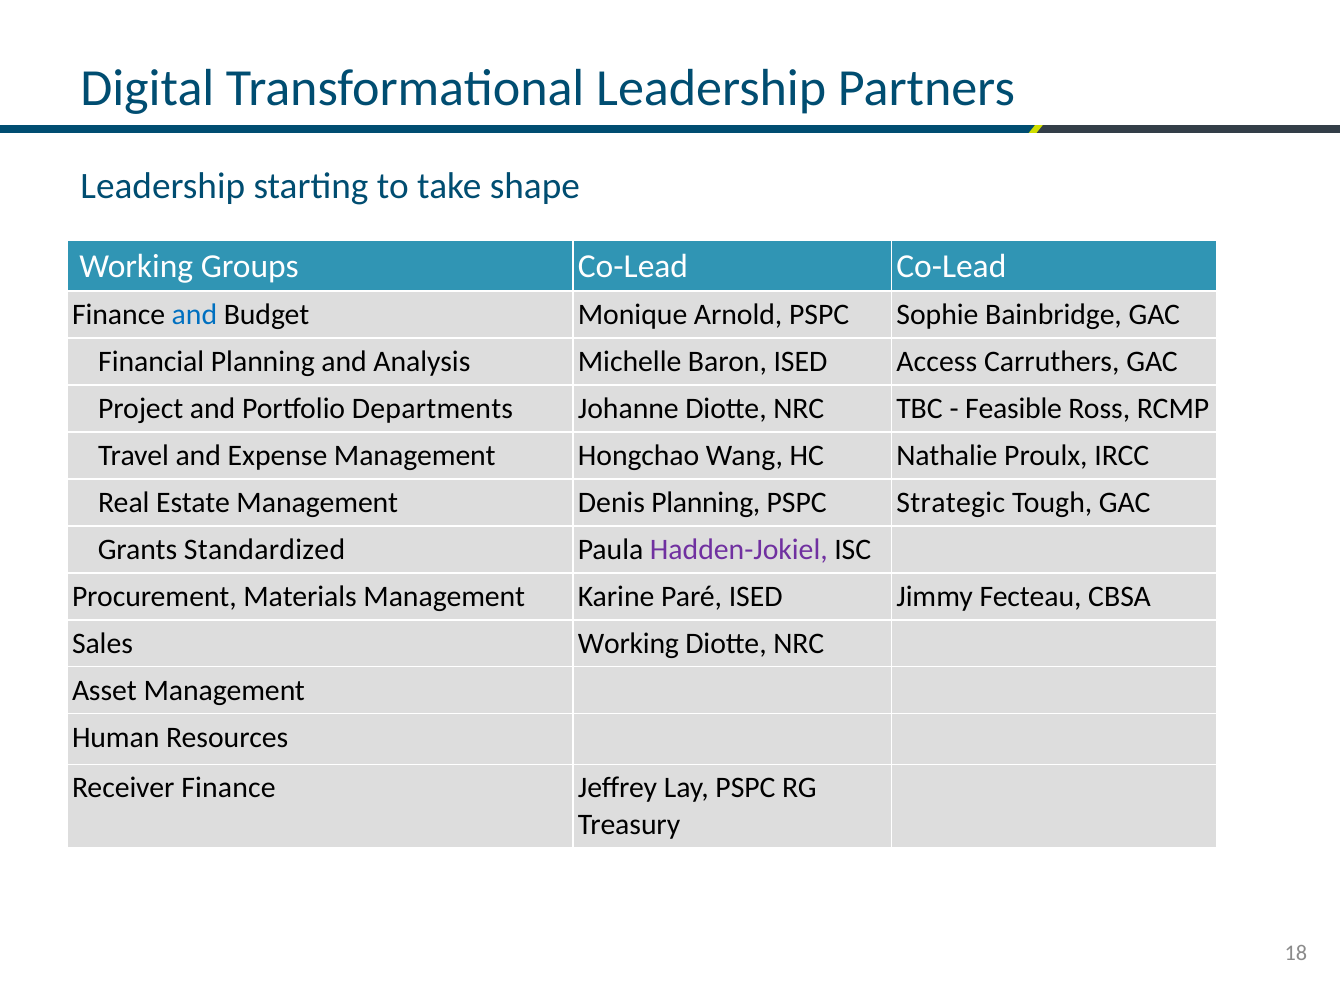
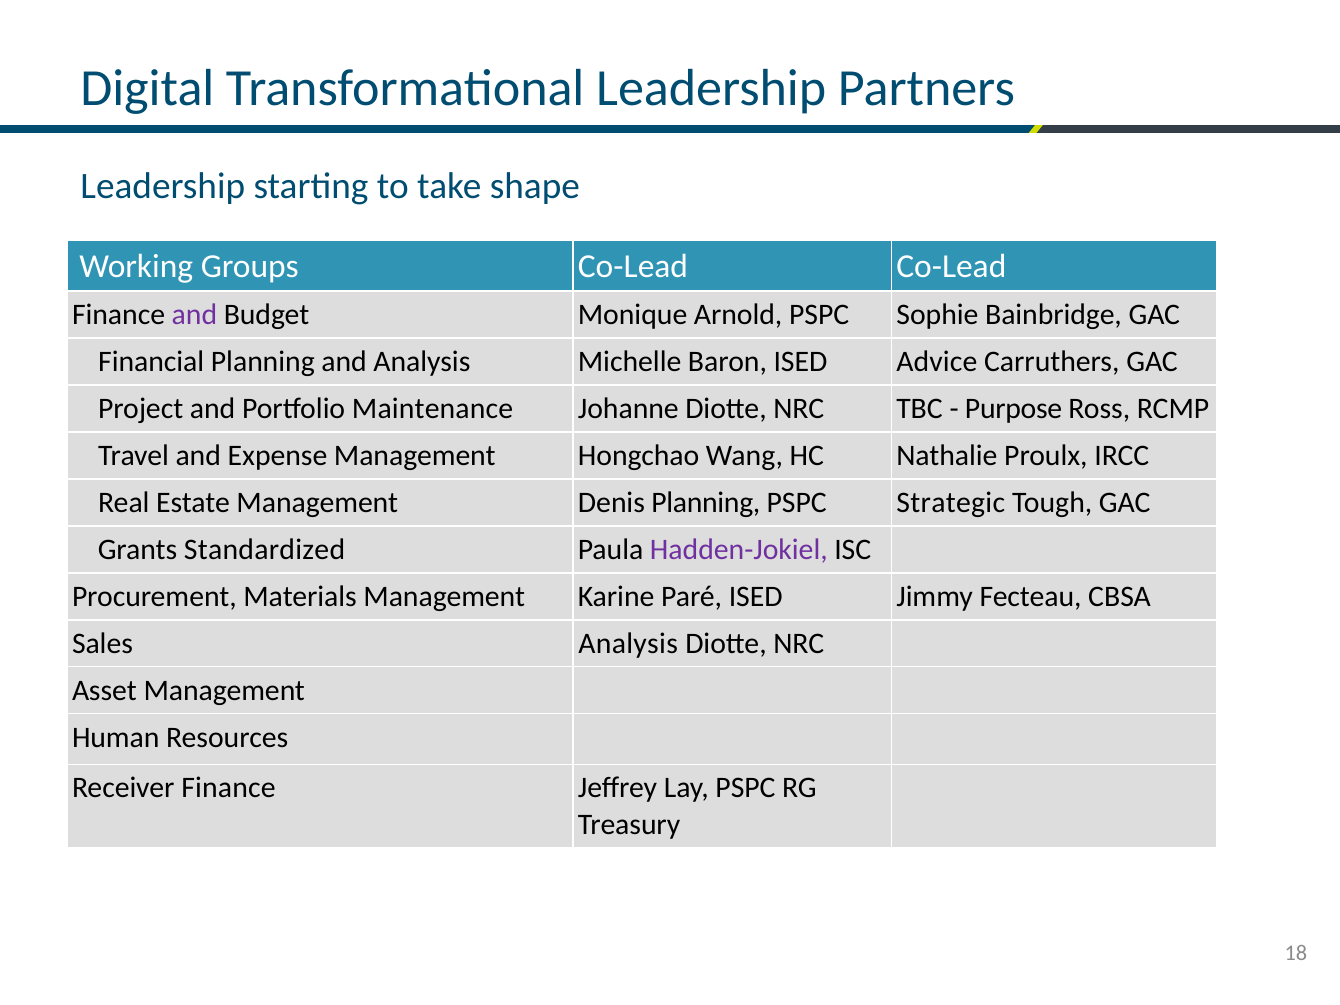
and colour: blue -> purple (194, 315)
Access: Access -> Advice (937, 362)
Departments: Departments -> Maintenance (433, 409)
Feasible: Feasible -> Purpose (1014, 409)
Sales Working: Working -> Analysis (628, 643)
